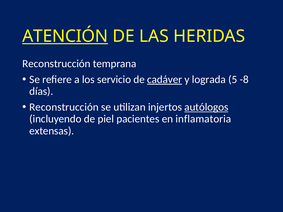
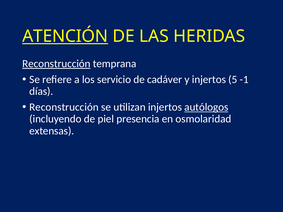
Reconstrucción underline: none -> present (56, 64)
cadáver underline: present -> none (165, 80)
y lograda: lograda -> injertos (209, 80)
-8: -8 -> -1 (244, 80)
pacientes: pacientes -> presencia (138, 119)
inflamatoria: inflamatoria -> osmolaridad (203, 119)
